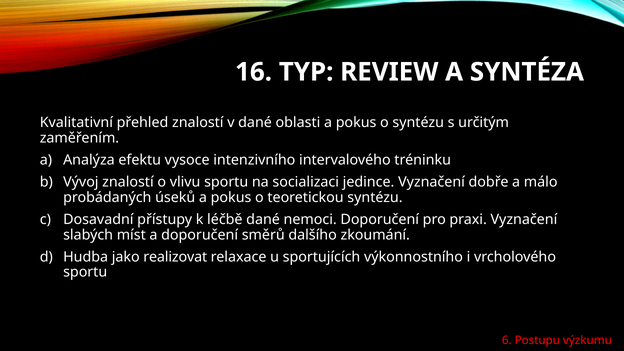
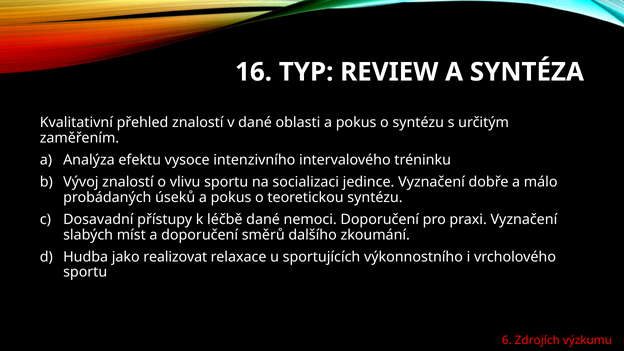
Postupu: Postupu -> Zdrojích (537, 340)
